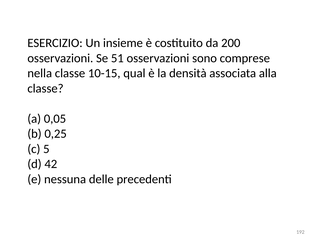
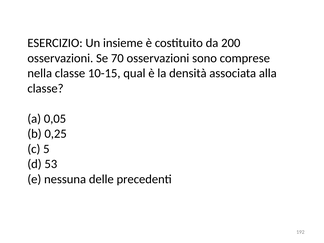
51: 51 -> 70 (117, 58)
42: 42 -> 53 (51, 164)
